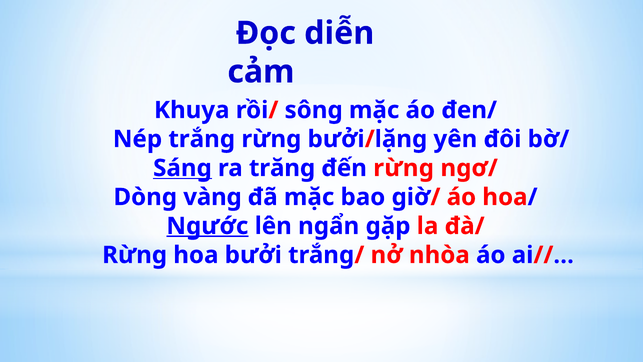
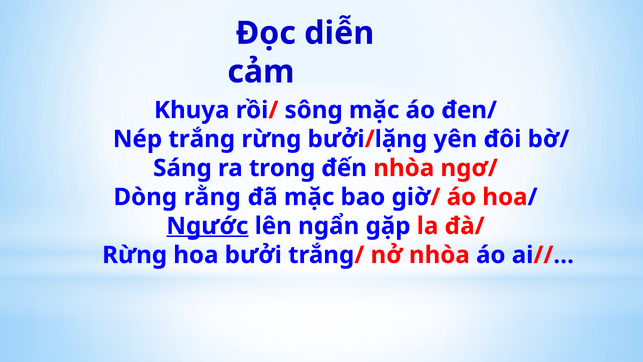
Sáng underline: present -> none (182, 168)
trăng: trăng -> trong (282, 168)
đến rừng: rừng -> nhòa (404, 168)
vàng: vàng -> rằng (212, 197)
